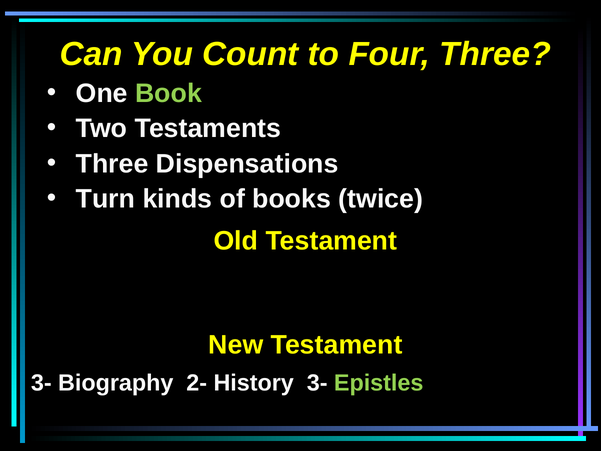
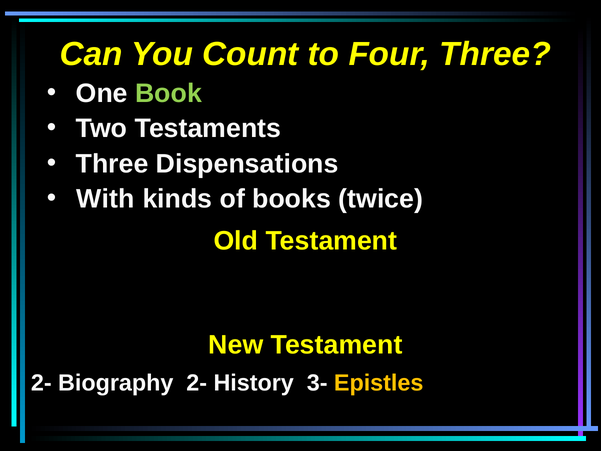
Turn: Turn -> With (105, 199)
3-: 3- -> 2- (41, 383)
Epistles colour: light green -> yellow (379, 383)
